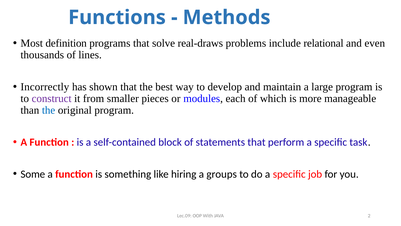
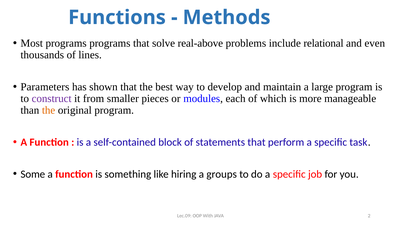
Most definition: definition -> programs (66, 43)
real-draws: real-draws -> real-above (200, 43)
Incorrectly: Incorrectly -> Parameters (45, 87)
the colour: blue -> orange (49, 110)
